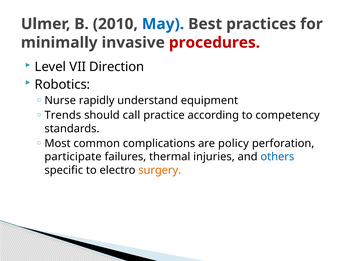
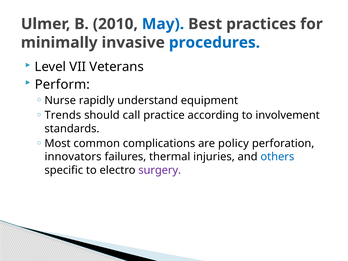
procedures colour: red -> blue (214, 43)
Direction: Direction -> Veterans (117, 67)
Robotics: Robotics -> Perform (62, 84)
competency: competency -> involvement (288, 115)
participate: participate -> innovators (73, 157)
surgery colour: orange -> purple (160, 170)
